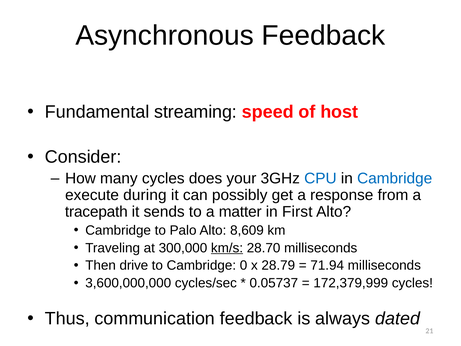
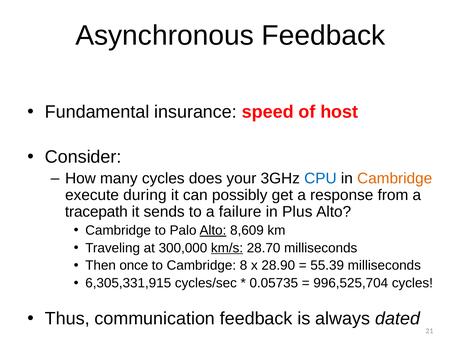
streaming: streaming -> insurance (196, 112)
Cambridge colour: blue -> orange (395, 178)
matter: matter -> failure (240, 212)
First: First -> Plus (297, 212)
Alto underline: none -> present (213, 230)
drive: drive -> once (134, 265)
0: 0 -> 8 (244, 265)
28.79: 28.79 -> 28.90 (278, 265)
71.94: 71.94 -> 55.39 (327, 265)
3,600,000,000: 3,600,000,000 -> 6,305,331,915 (128, 283)
0.05737: 0.05737 -> 0.05735 (274, 283)
172,379,999: 172,379,999 -> 996,525,704 (351, 283)
